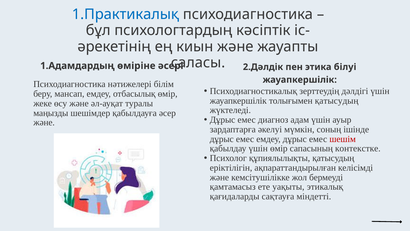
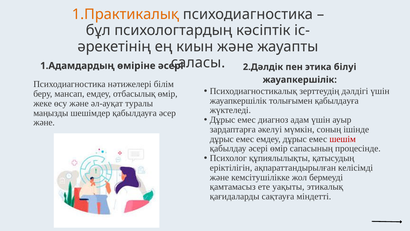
1.Практикалық colour: blue -> orange (126, 14)
толығымен қатысудың: қатысудың -> қабылдауға (337, 101)
қабылдау үшін: үшін -> әсері (258, 148)
контекстке: контекстке -> процесінде (358, 148)
